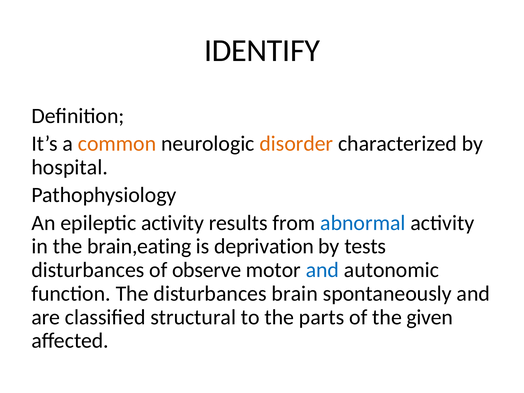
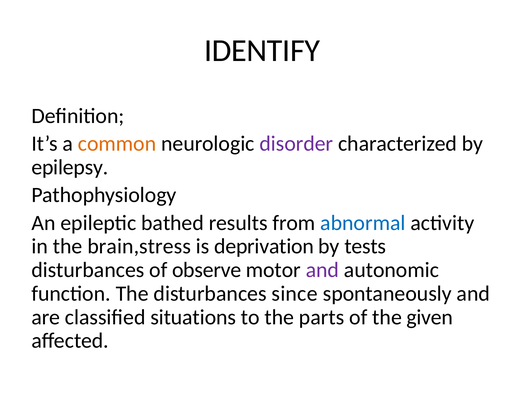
disorder colour: orange -> purple (296, 144)
hospital: hospital -> epilepsy (70, 167)
epileptic activity: activity -> bathed (173, 223)
brain,eating: brain,eating -> brain,stress (139, 246)
and colour: blue -> purple (322, 270)
brain: brain -> since (295, 294)
structural: structural -> situations (193, 317)
